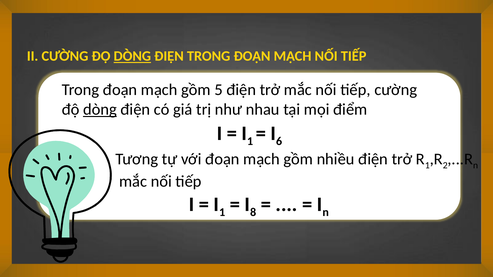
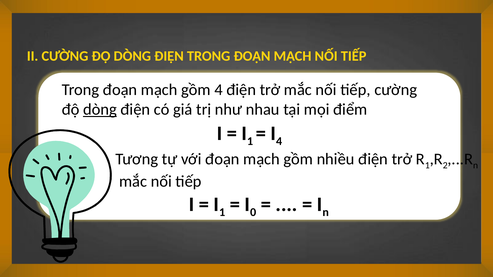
DÒNG underline: present -> none (132, 56)
gồm 5: 5 -> 4 (218, 90)
I 6: 6 -> 4 (279, 141)
8: 8 -> 0 (253, 212)
